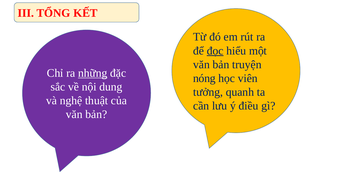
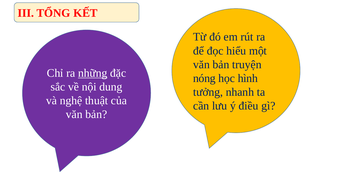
đọc underline: present -> none (215, 51)
viên: viên -> hình (248, 78)
quanh: quanh -> nhanh (240, 92)
